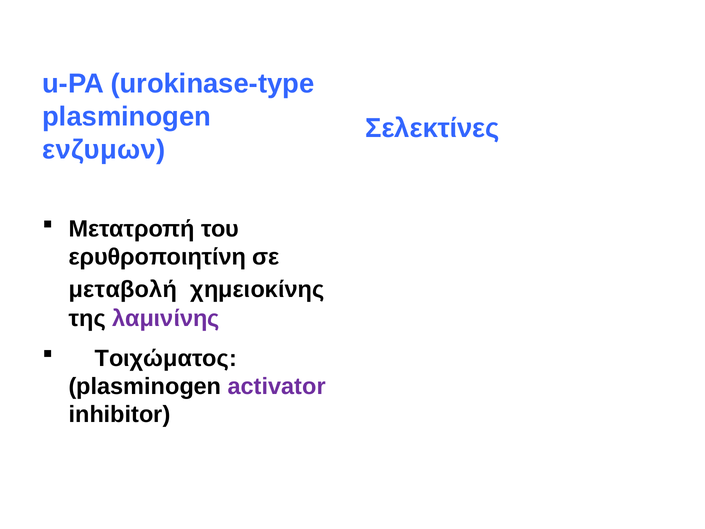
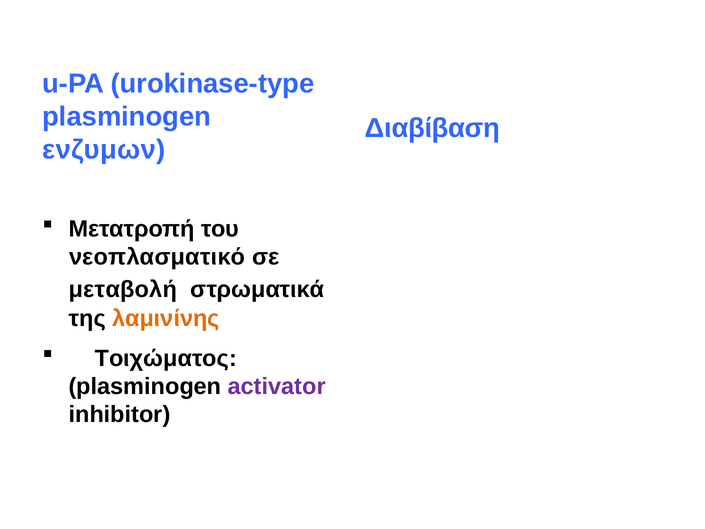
Σελεκτίνες: Σελεκτίνες -> Διαβίβαση (433, 128)
ερυθροποιητίνη: ερυθροποιητίνη -> νεοπλασματικό (157, 257)
χημειοκίνης: χημειοκίνης -> στρωματικά (257, 289)
λαμινίνης colour: purple -> orange (166, 318)
